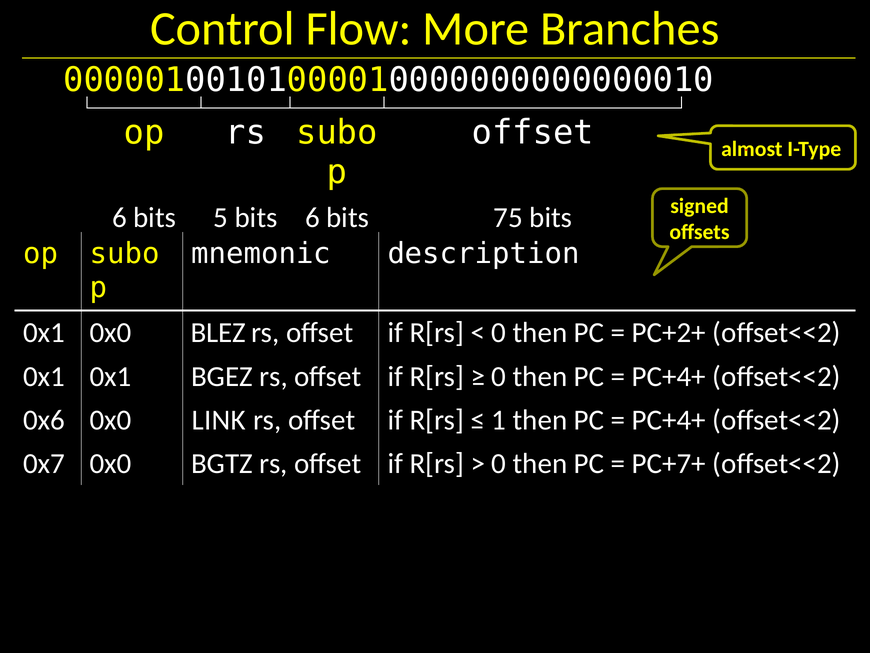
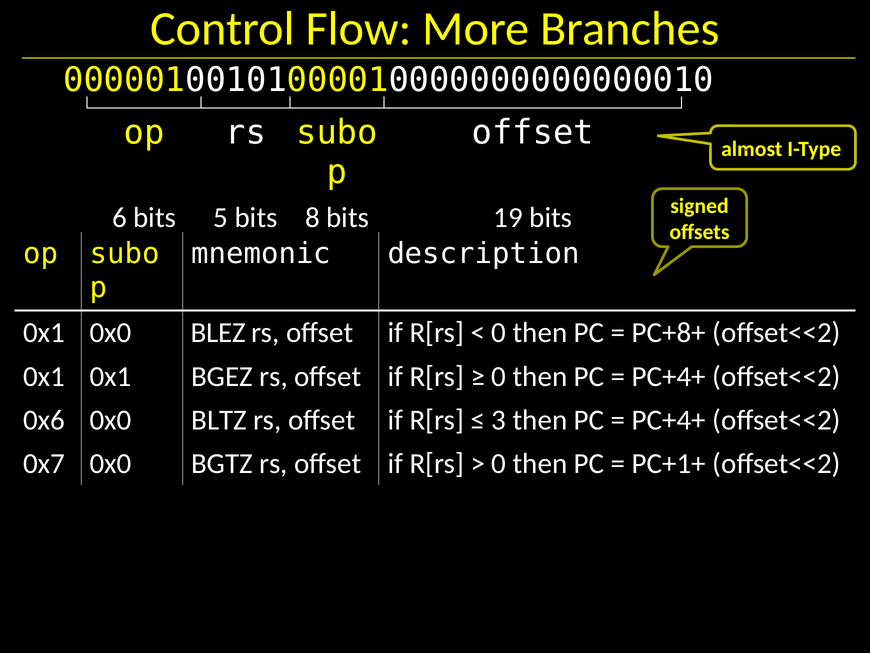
bits 6: 6 -> 8 (312, 218)
75: 75 -> 19 (508, 218)
PC+2+: PC+2+ -> PC+8+ (669, 333)
LINK: LINK -> BLTZ (219, 420)
1: 1 -> 3 (499, 420)
PC+7+: PC+7+ -> PC+1+ (669, 463)
